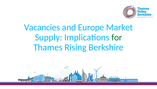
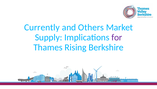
Vacancies: Vacancies -> Currently (42, 27)
Europe: Europe -> Others (91, 27)
for colour: green -> purple (117, 37)
